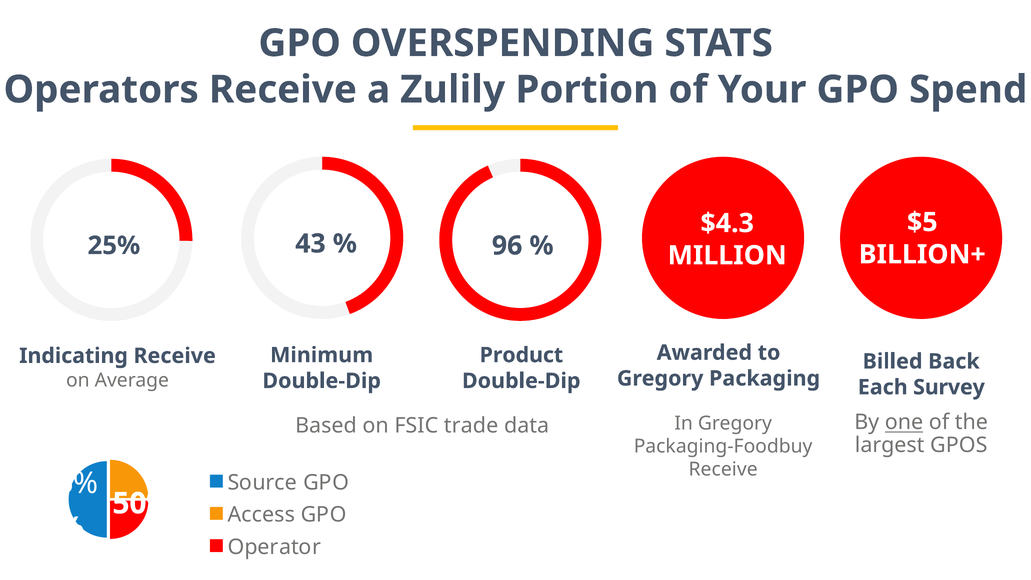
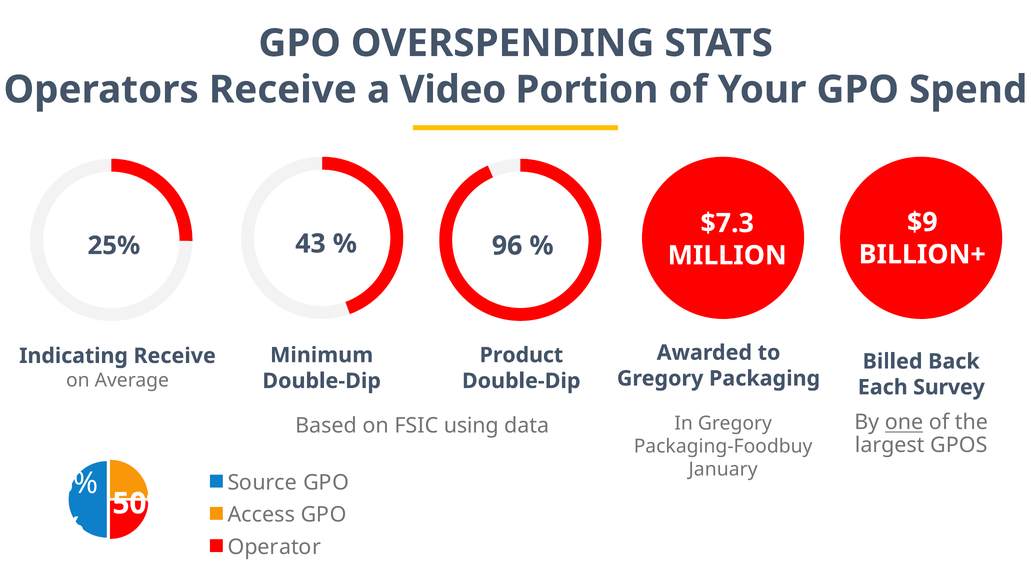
Zulily: Zulily -> Video (453, 90)
$5: $5 -> $9 (922, 222)
$4.3: $4.3 -> $7.3 (727, 223)
trade: trade -> using (471, 426)
Receive: Receive -> January (723, 470)
